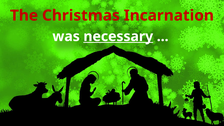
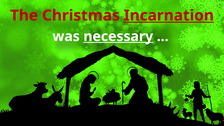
Incarnation underline: none -> present (169, 16)
